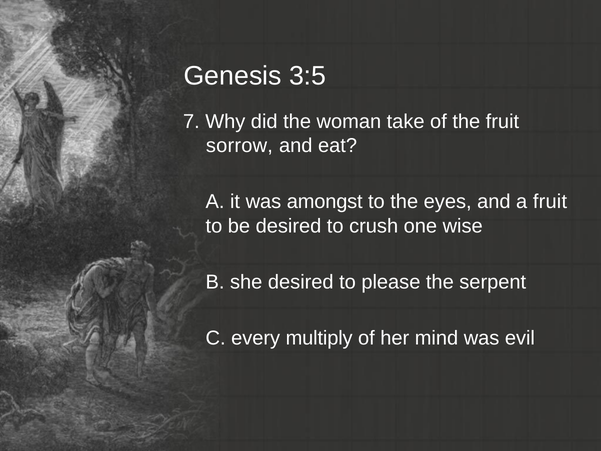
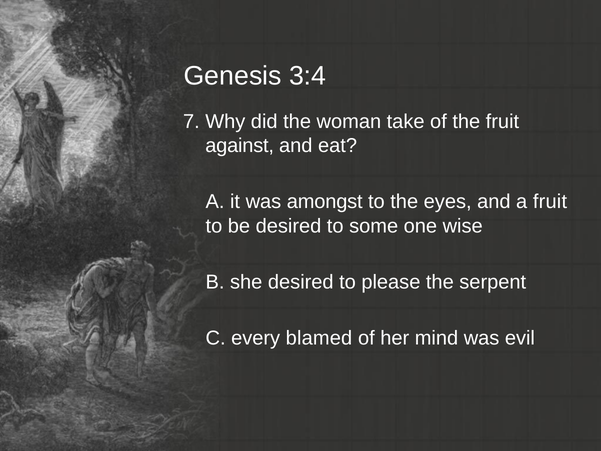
3:5: 3:5 -> 3:4 (308, 76)
sorrow: sorrow -> against (240, 146)
crush: crush -> some (374, 226)
multiply: multiply -> blamed (319, 338)
